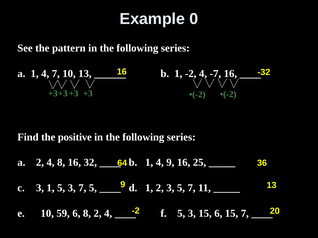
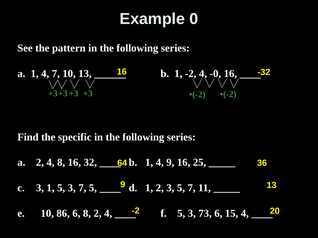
-7: -7 -> -0 (215, 74)
positive: positive -> specific (75, 137)
59: 59 -> 86 (63, 214)
3 15: 15 -> 73 (205, 214)
15 7: 7 -> 4 (245, 214)
